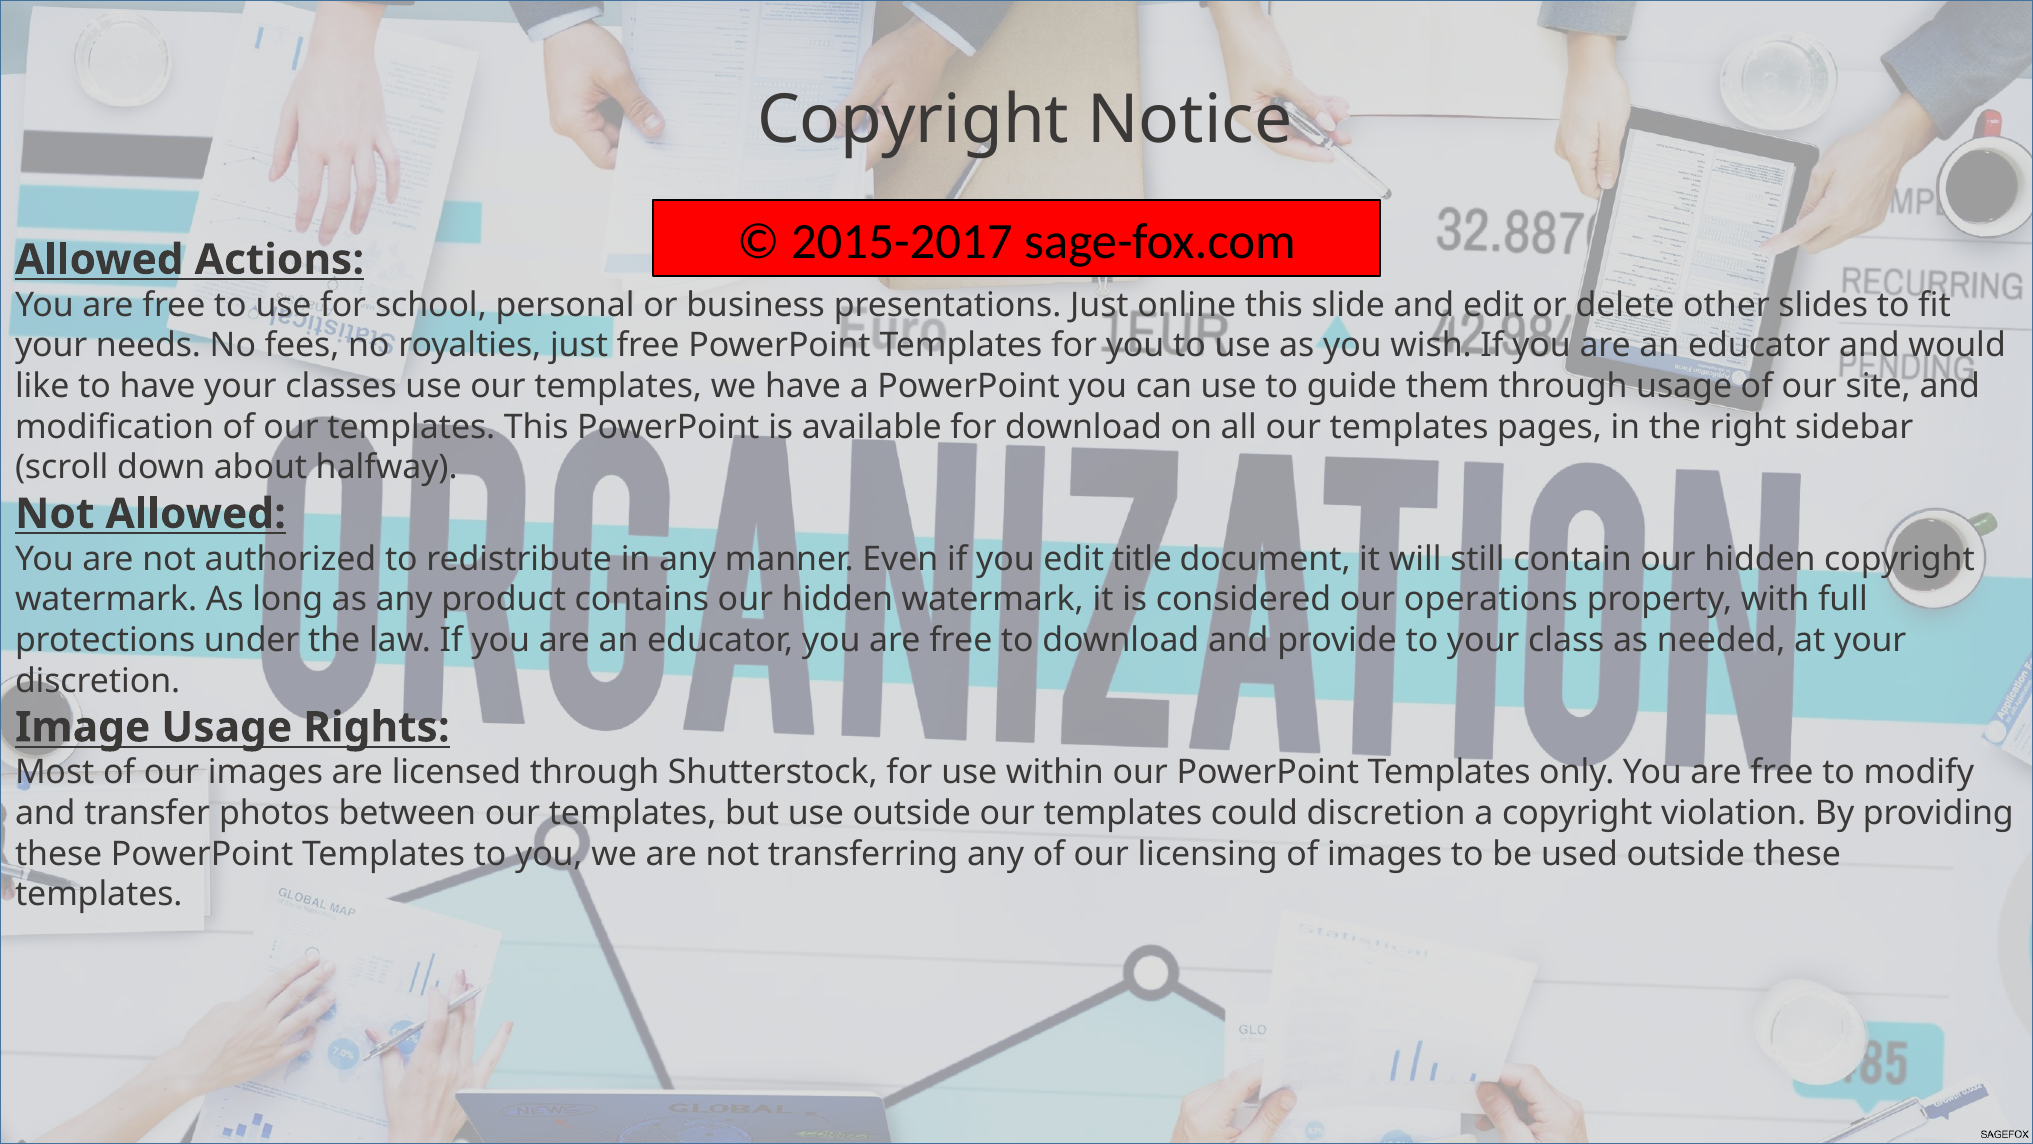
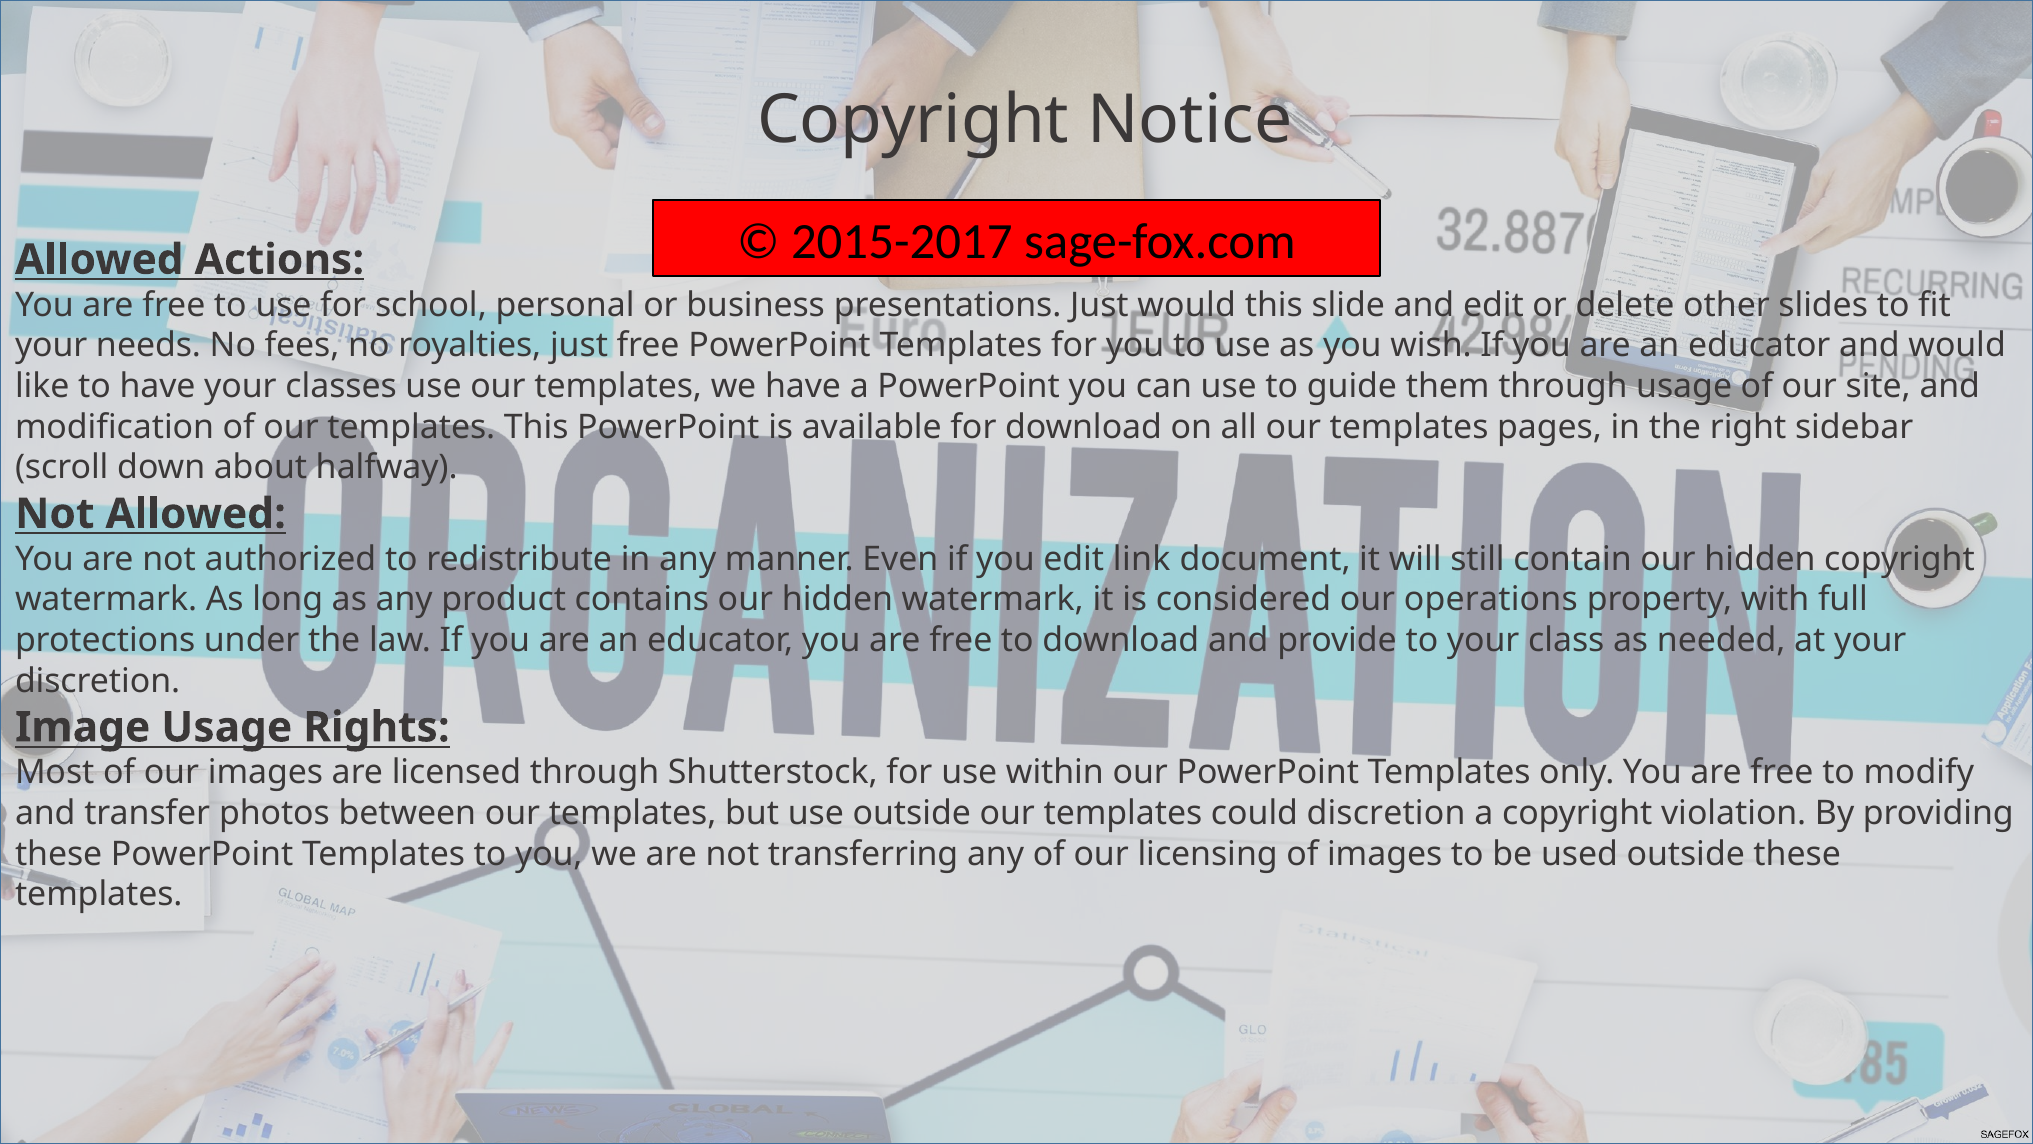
Just online: online -> would (1187, 305)
title: title -> link (1142, 559)
